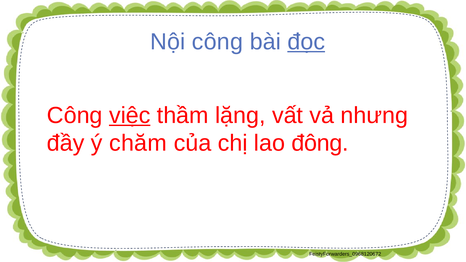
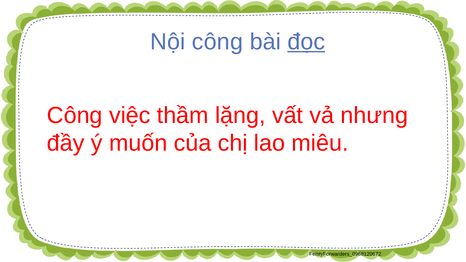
việc underline: present -> none (130, 115)
chăm: chăm -> muốn (138, 143)
đông: đông -> miêu (320, 143)
